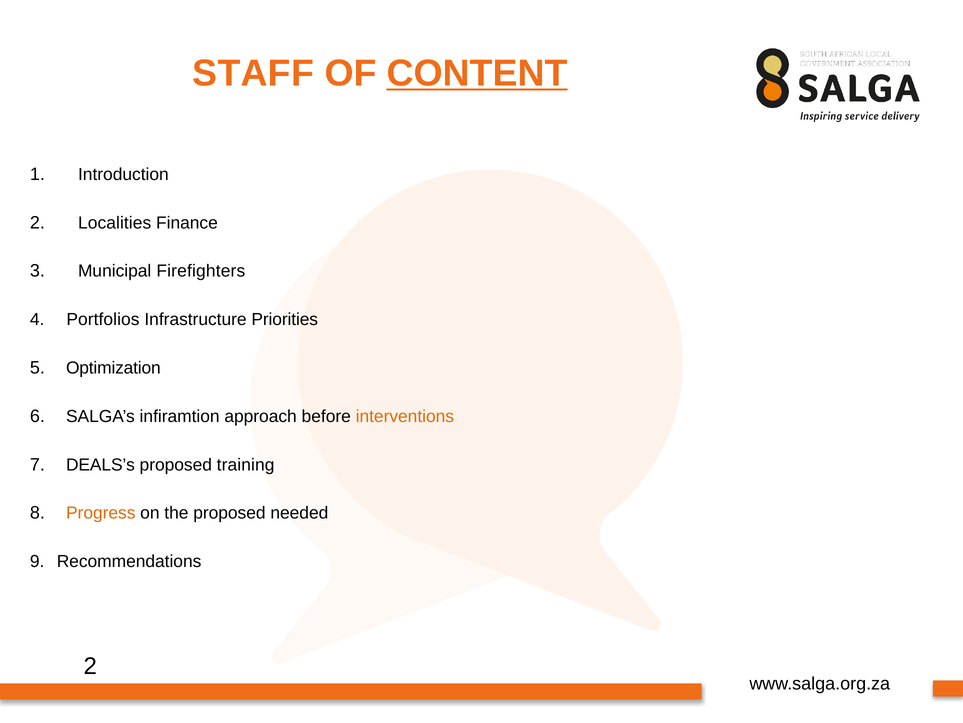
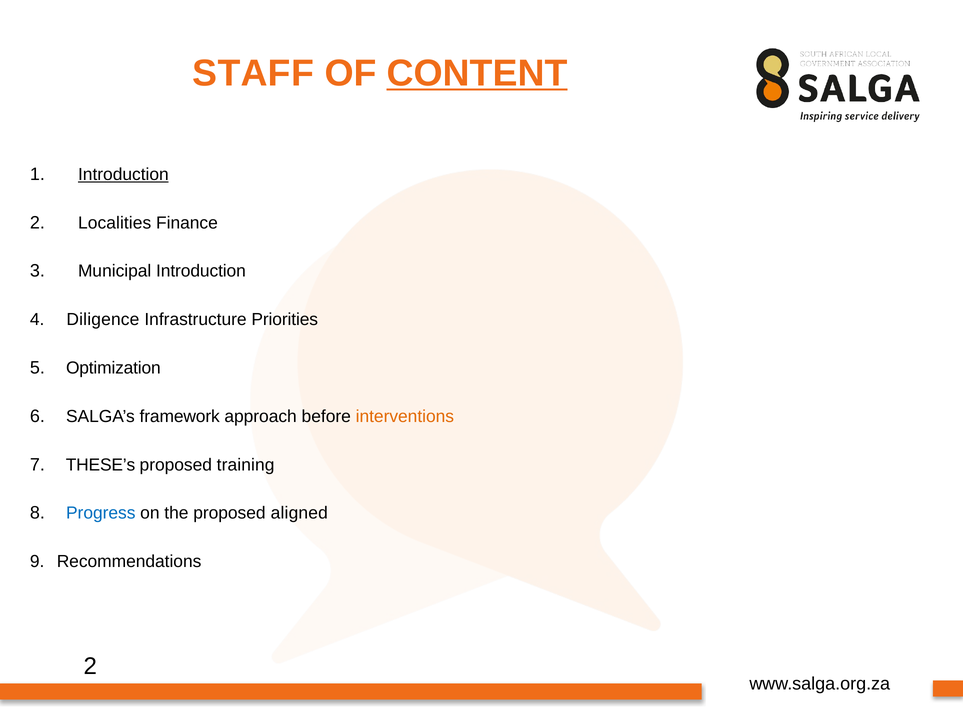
Introduction underline: none -> present (123, 174)
Municipal Firefighters: Firefighters -> Introduction (201, 271)
Portfolios: Portfolios -> Diligence (103, 319)
infiramtion: infiramtion -> framework (180, 416)
DEALS’s: DEALS’s -> THESE’s (101, 464)
Progress colour: orange -> blue (101, 513)
needed: needed -> aligned (299, 513)
